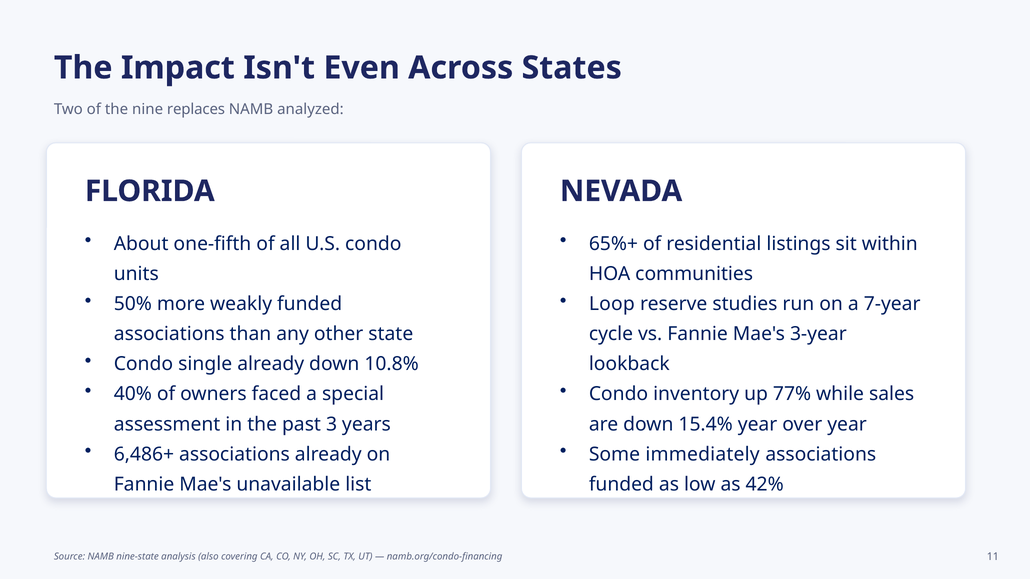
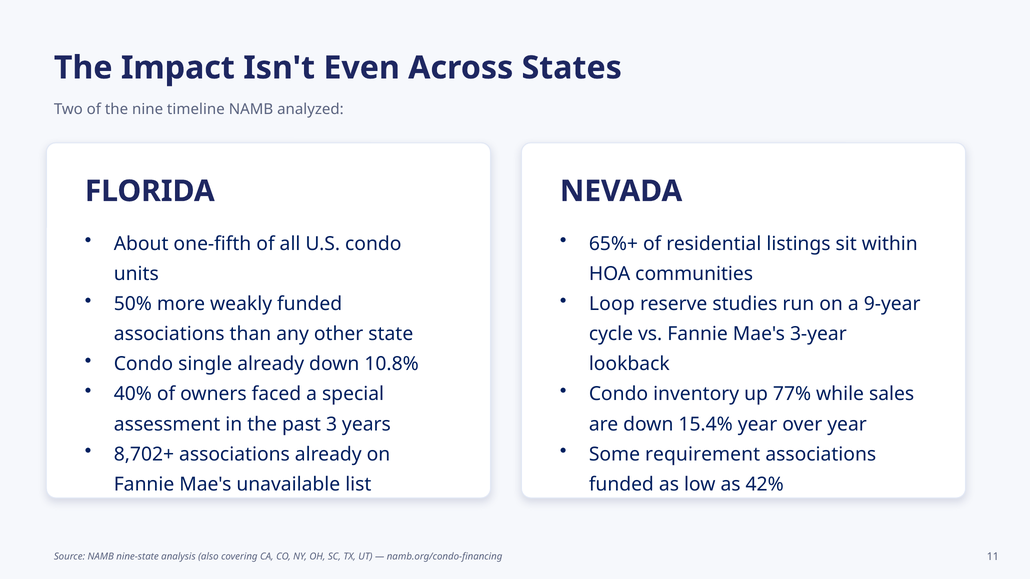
replaces: replaces -> timeline (196, 109)
7-year: 7-year -> 9-year (892, 304)
6,486+: 6,486+ -> 8,702+ (144, 455)
immediately: immediately -> requirement (703, 455)
